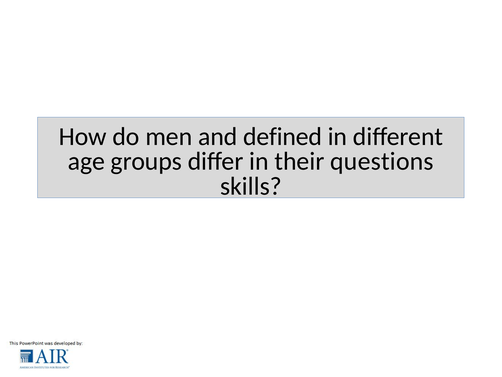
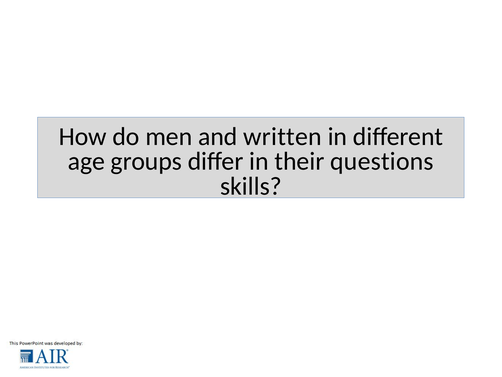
defined: defined -> written (282, 136)
